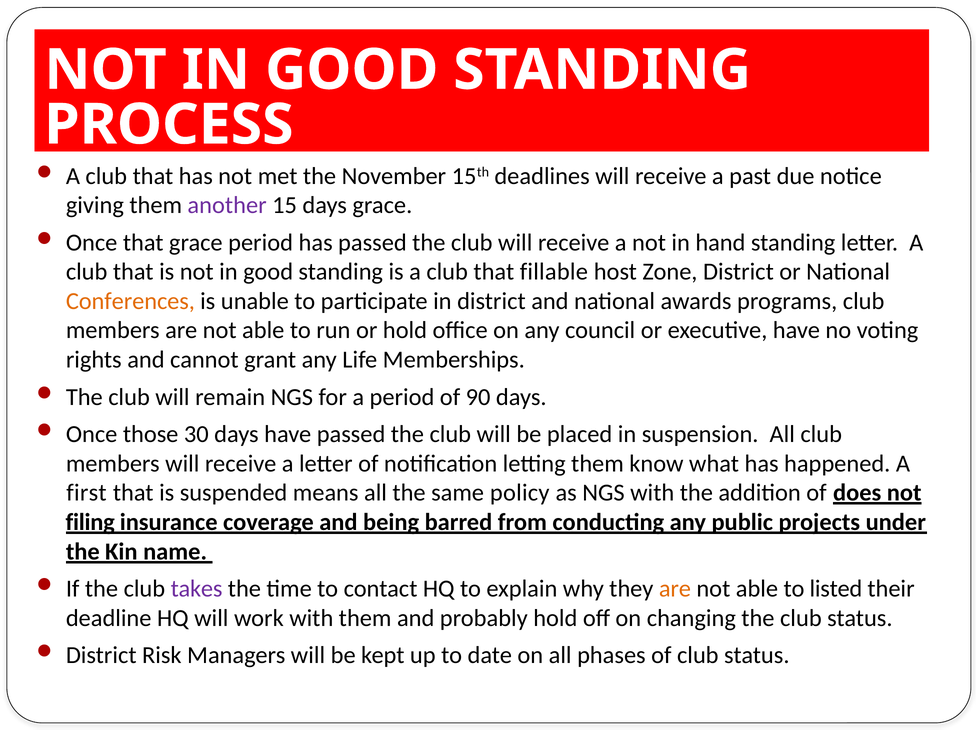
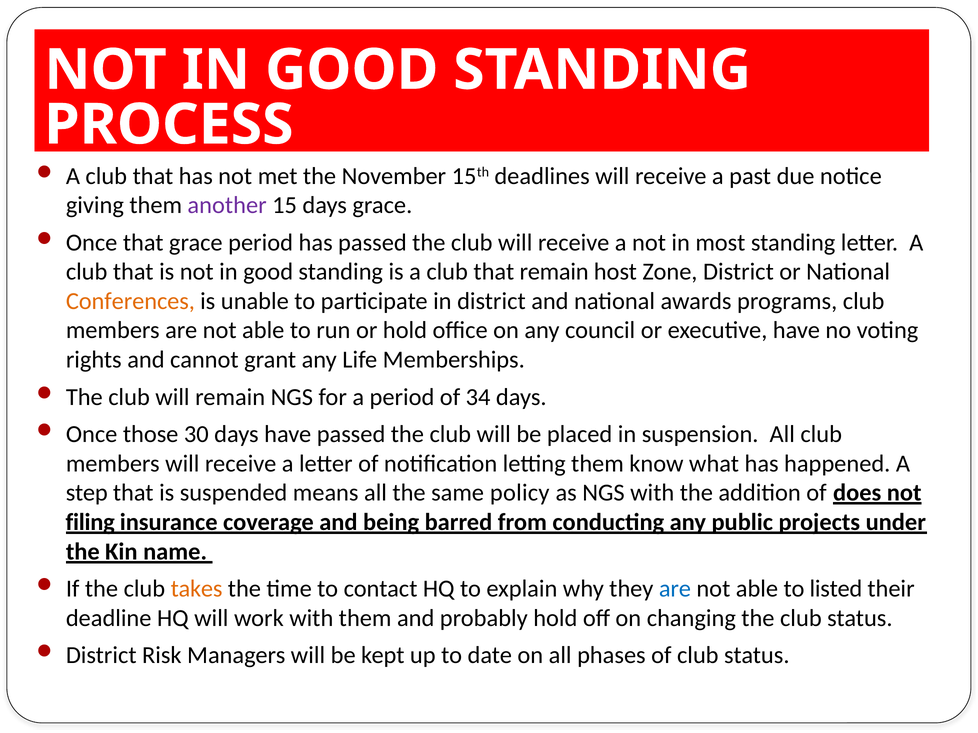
hand: hand -> most (720, 243)
that fillable: fillable -> remain (554, 272)
90: 90 -> 34 (478, 397)
first: first -> step (87, 493)
takes colour: purple -> orange (197, 589)
are colour: orange -> blue (675, 589)
